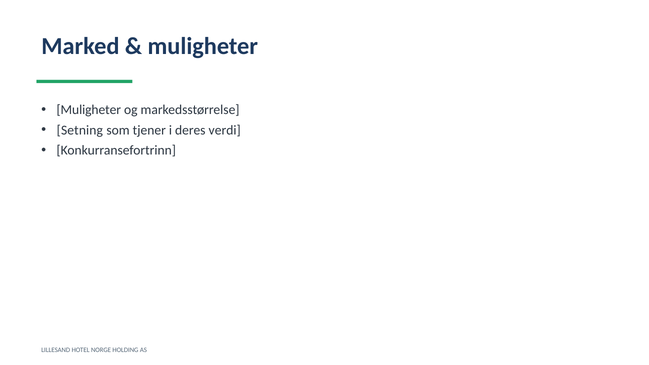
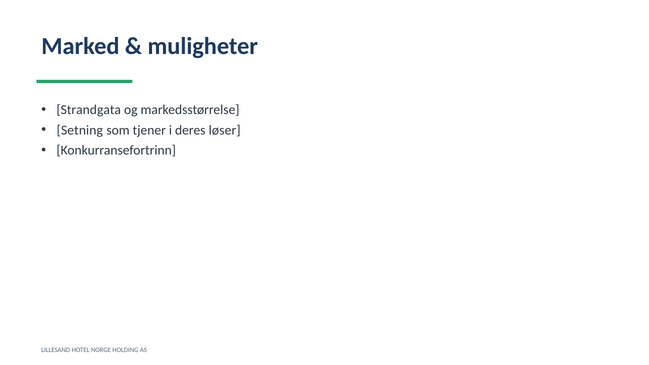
Muligheter: Muligheter -> Strandgata (89, 110)
verdi: verdi -> løser (225, 130)
